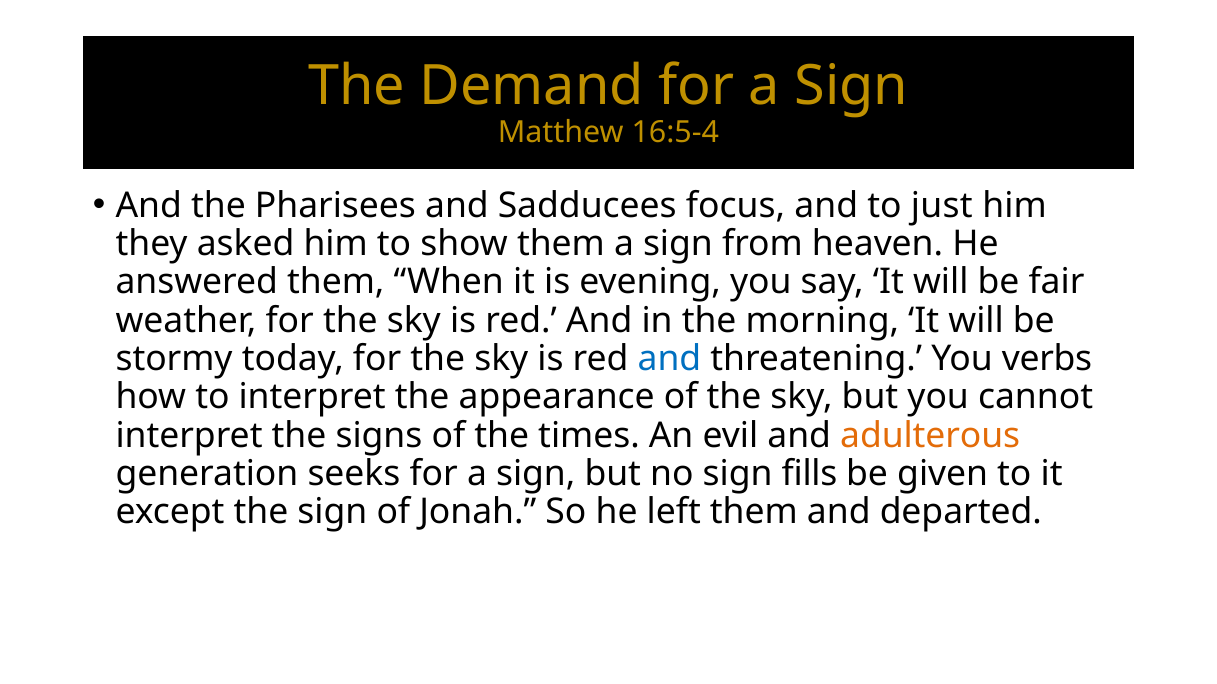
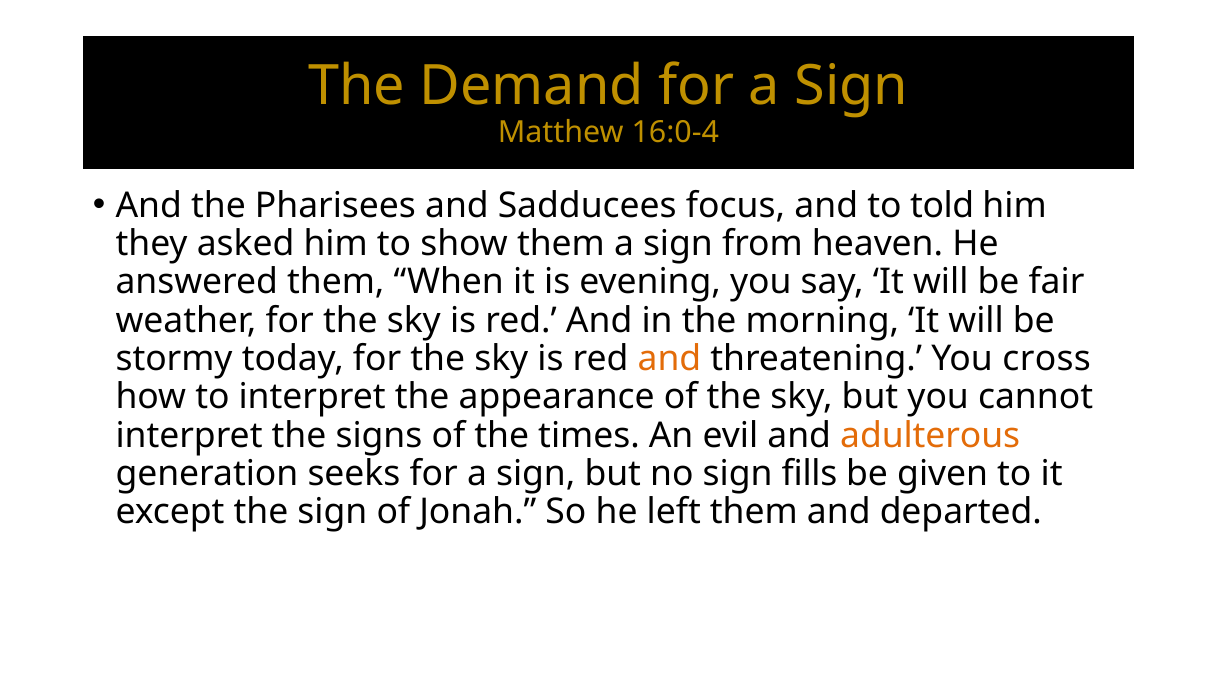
16:5-4: 16:5-4 -> 16:0-4 (675, 133)
just: just -> told (942, 206)
and colour: blue -> orange (669, 359)
verbs: verbs -> cross (1047, 359)
